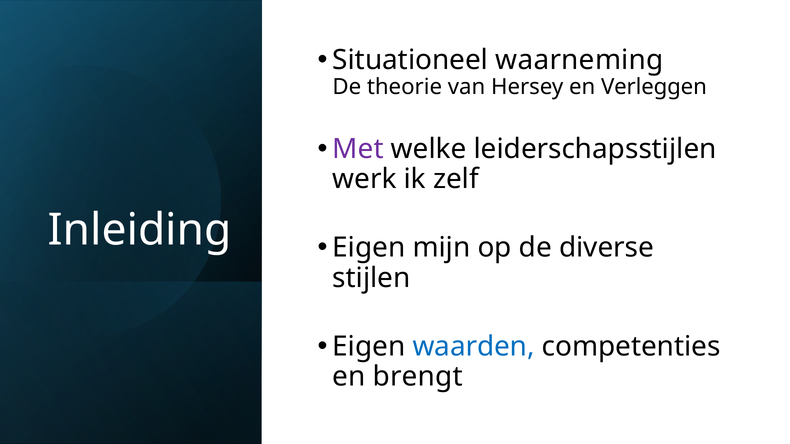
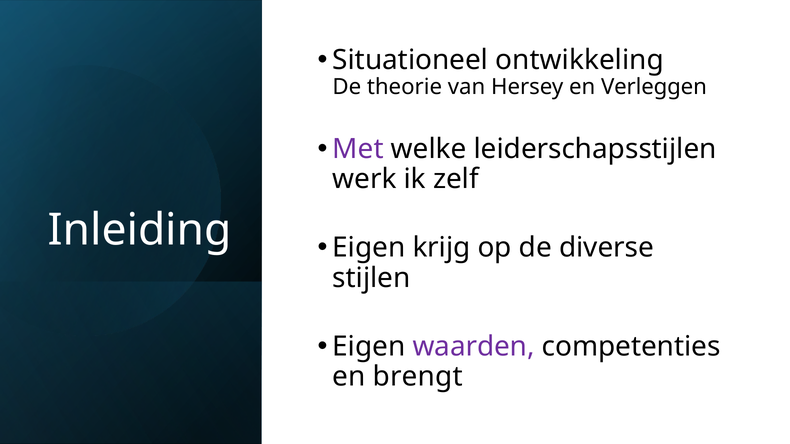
waarneming: waarneming -> ontwikkeling (580, 60)
mijn: mijn -> krijg (441, 248)
waarden colour: blue -> purple (474, 347)
